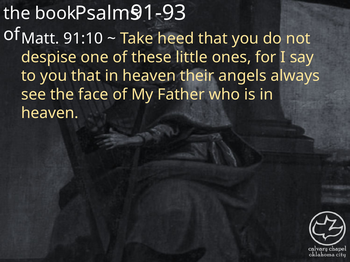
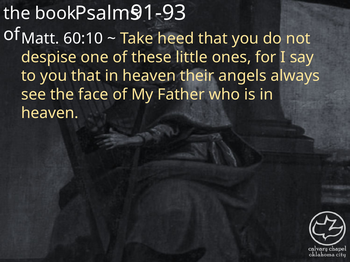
91:10: 91:10 -> 60:10 (83, 39)
